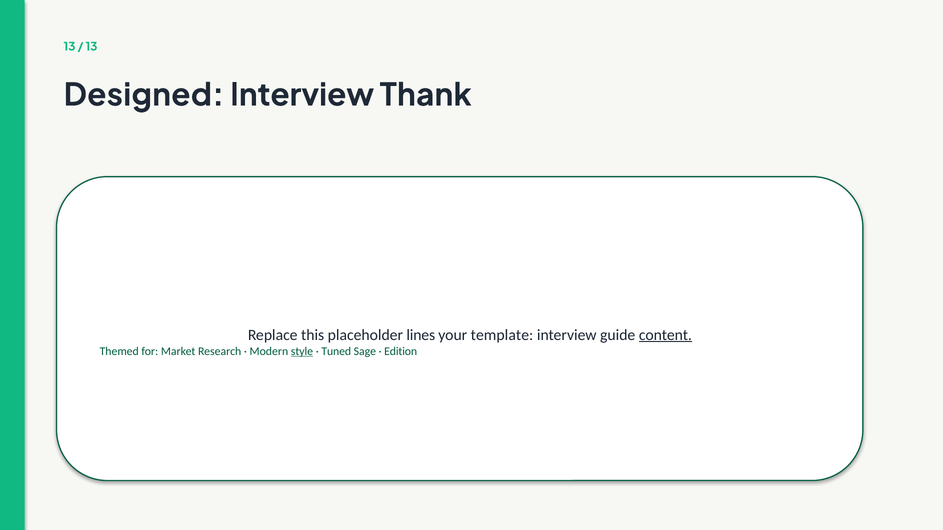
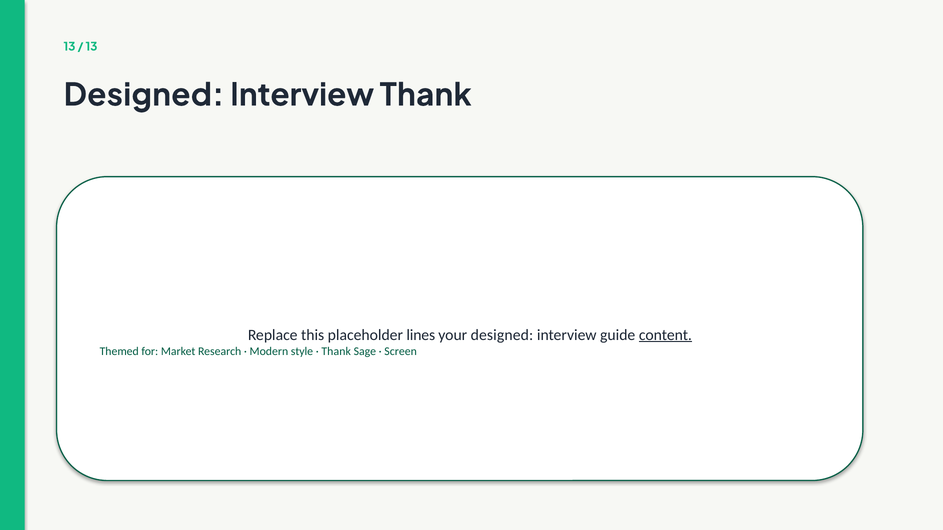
your template: template -> designed (502, 335)
style underline: present -> none (302, 351)
Tuned: Tuned -> Thank (336, 351)
Edition: Edition -> Screen (401, 351)
